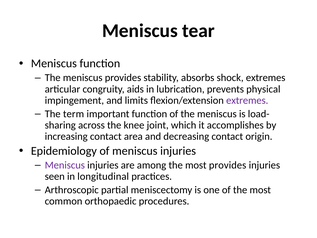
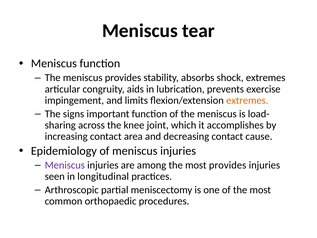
physical: physical -> exercise (263, 89)
extremes colour: purple -> orange (247, 100)
term: term -> signs (74, 114)
origin: origin -> cause (259, 136)
